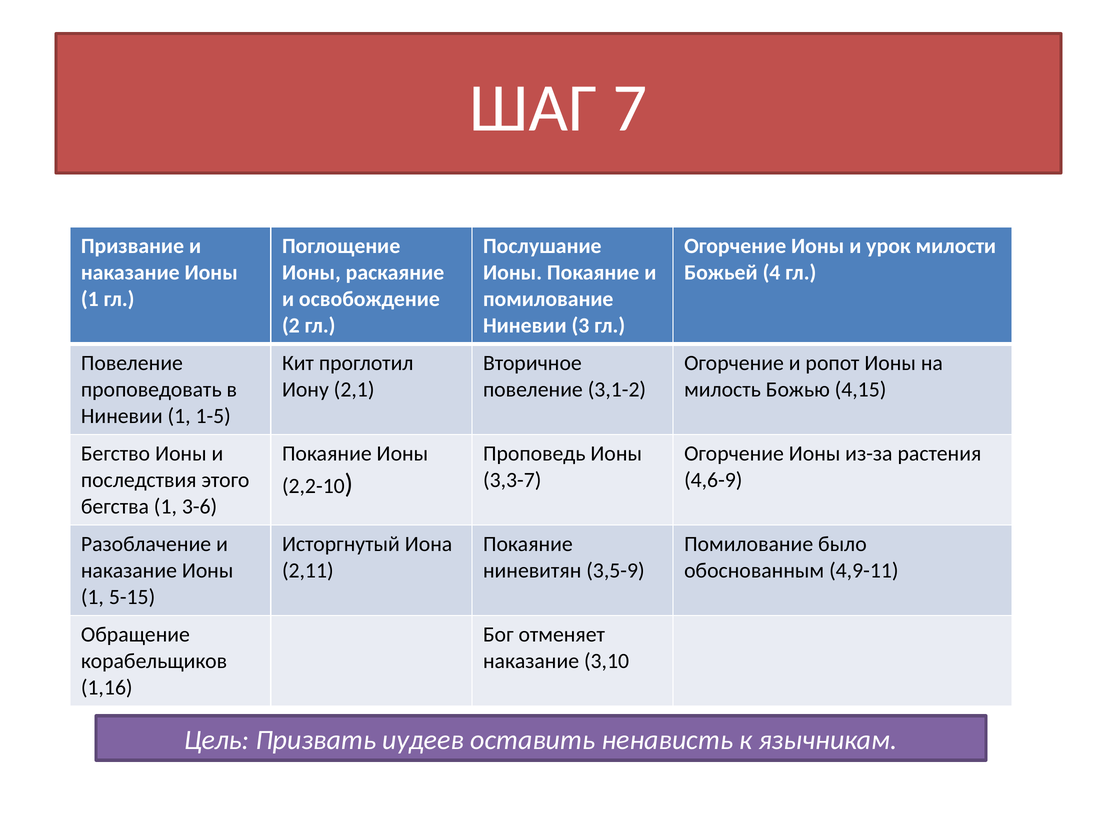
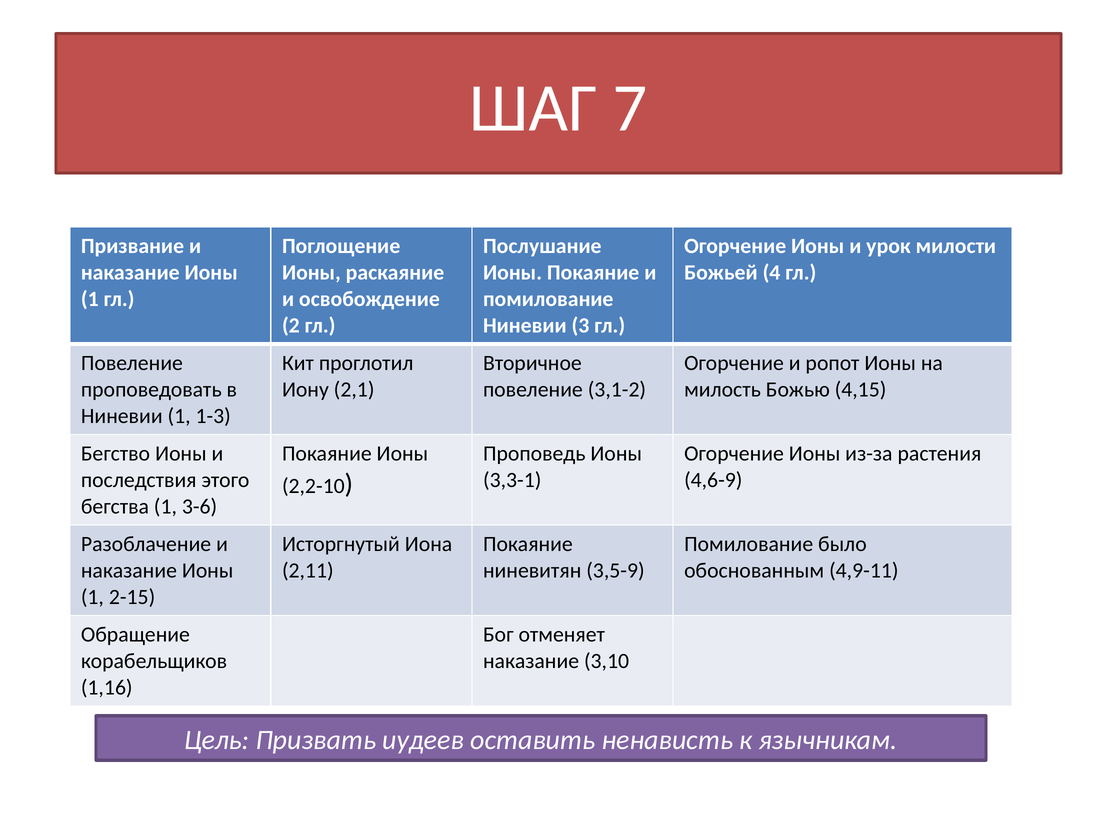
1-5: 1-5 -> 1-3 (213, 416)
3,3-7: 3,3-7 -> 3,3-1 (512, 480)
5-15: 5-15 -> 2-15 (132, 597)
